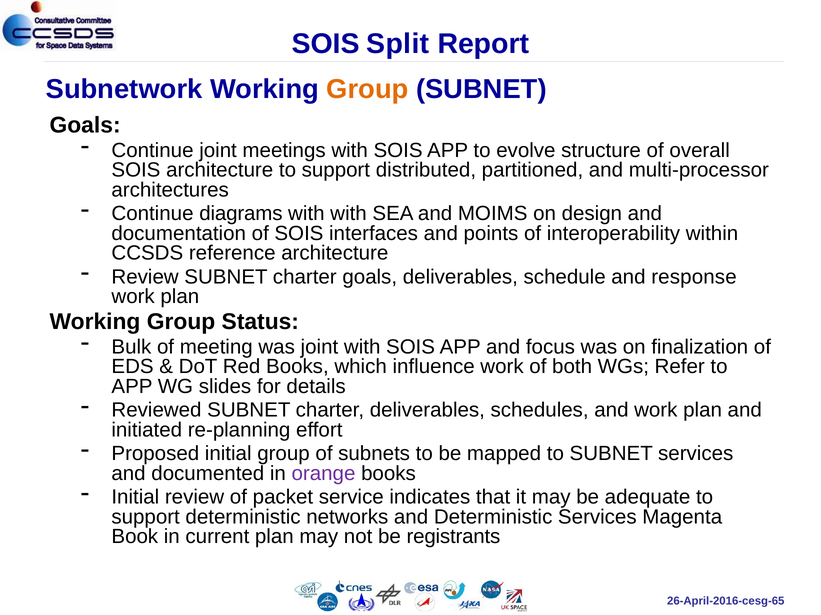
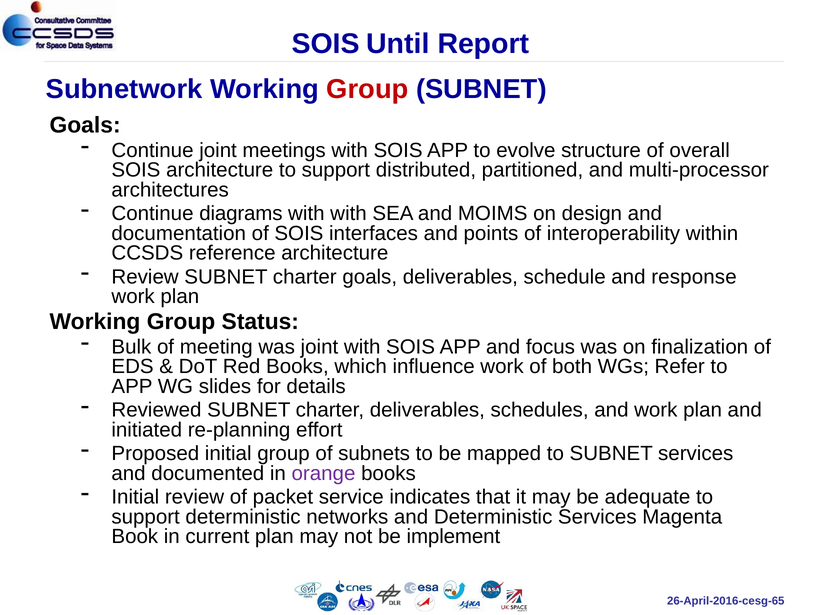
Split: Split -> Until (398, 44)
Group colour: orange -> red (367, 89)
registrants: registrants -> implement (453, 537)
